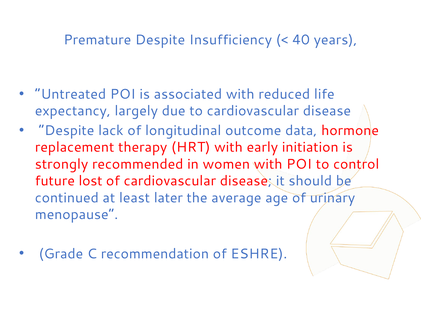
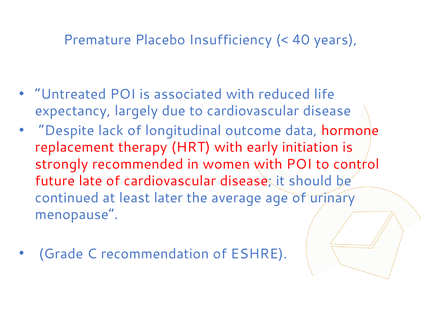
Premature Despite: Despite -> Placebo (160, 40)
lost: lost -> late (91, 181)
